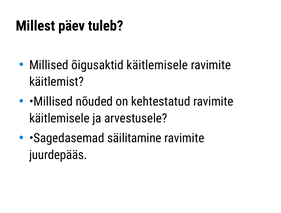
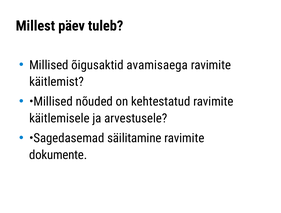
õigusaktid käitlemisele: käitlemisele -> avamisaega (157, 65)
juurdepääs: juurdepääs -> dokumente (58, 155)
